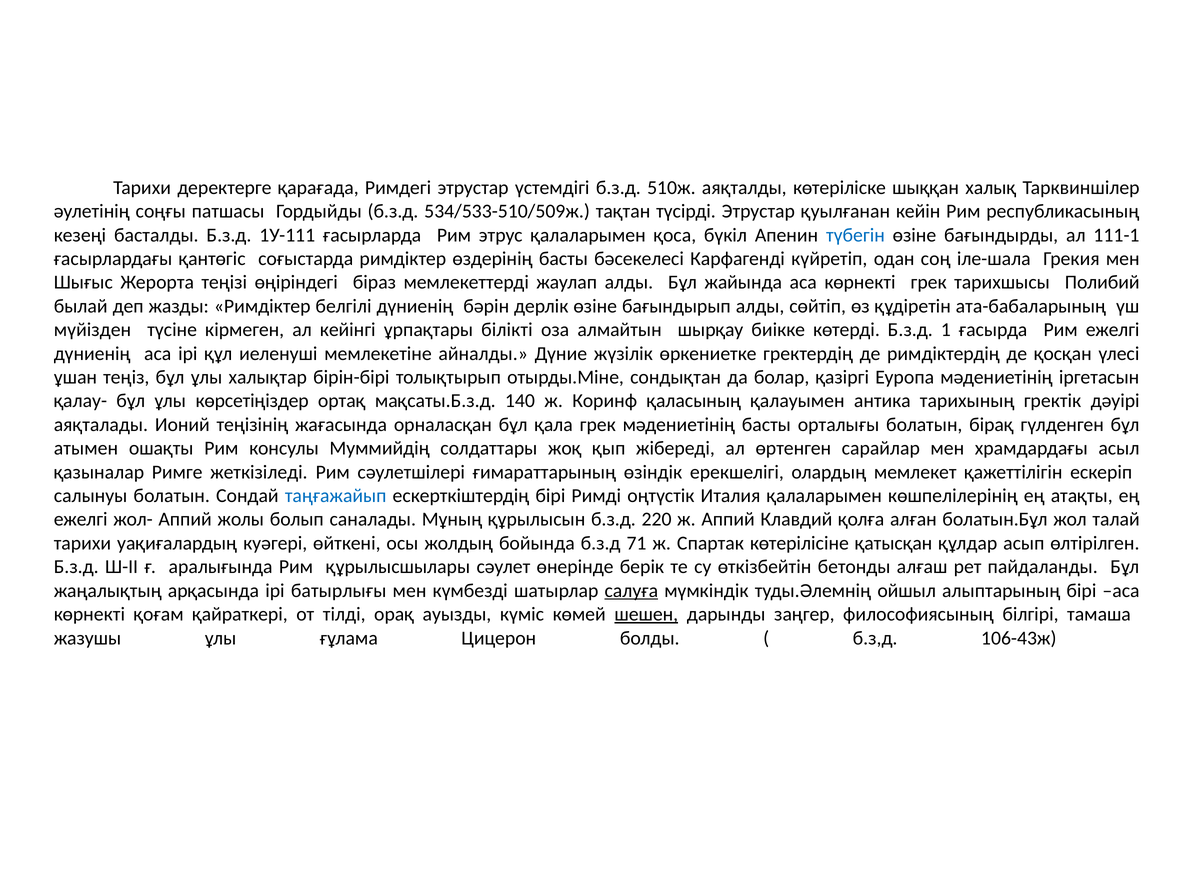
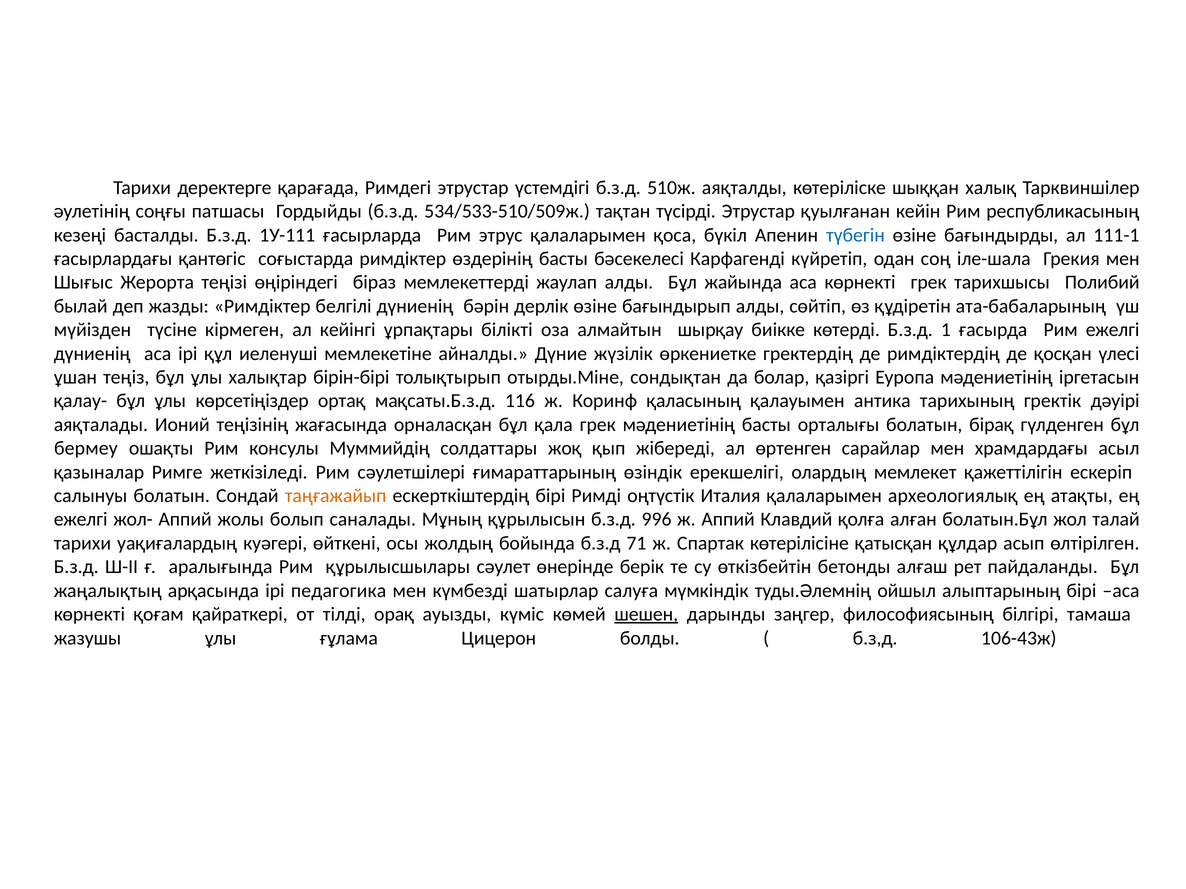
140: 140 -> 116 (520, 401)
атымен: атымен -> бермеу (86, 449)
таңғажайып colour: blue -> orange (336, 496)
көшпелілерінің: көшпелілерінің -> археологиялық (953, 496)
220: 220 -> 996 (657, 520)
батырлығы: батырлығы -> педагогика (339, 591)
салуға underline: present -> none (631, 591)
